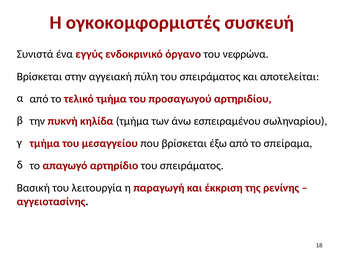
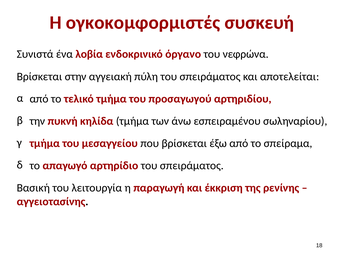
εγγύς: εγγύς -> λοβία (89, 54)
